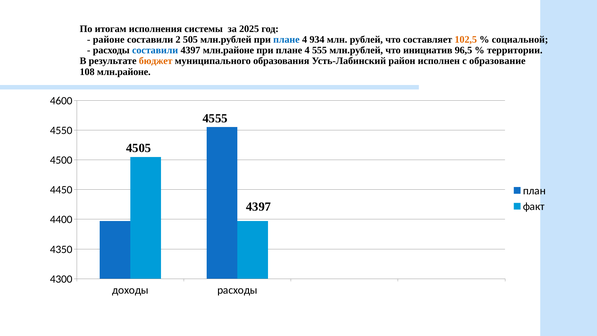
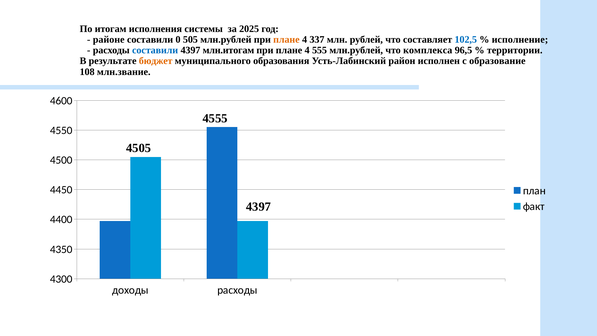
2: 2 -> 0 (178, 40)
плане colour: blue -> orange (286, 40)
934: 934 -> 337 (317, 40)
102,5 colour: orange -> blue (466, 40)
социальной: социальной -> исполнение (520, 40)
4397 млн.районе: млн.районе -> млн.итогам (228, 50)
инициатив: инициатив -> комплекса (428, 50)
108 млн.районе: млн.районе -> млн.звание (124, 72)
